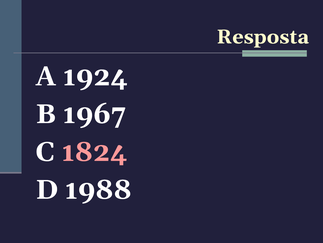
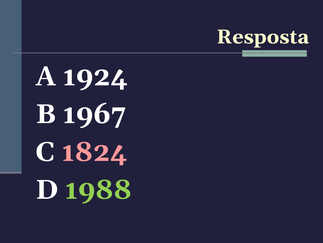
1988 colour: white -> light green (98, 189)
